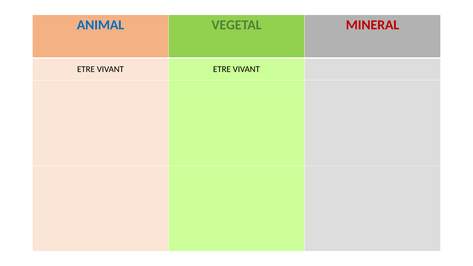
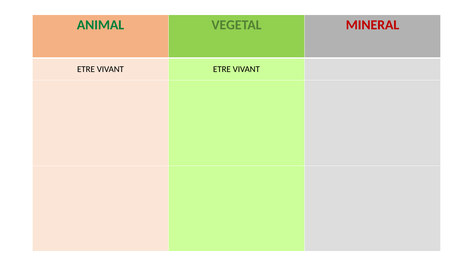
ANIMAL colour: blue -> green (100, 25)
